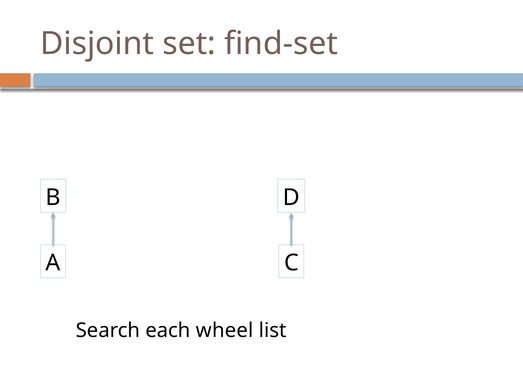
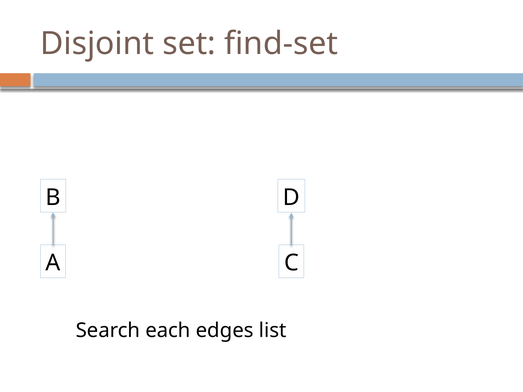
wheel: wheel -> edges (225, 331)
